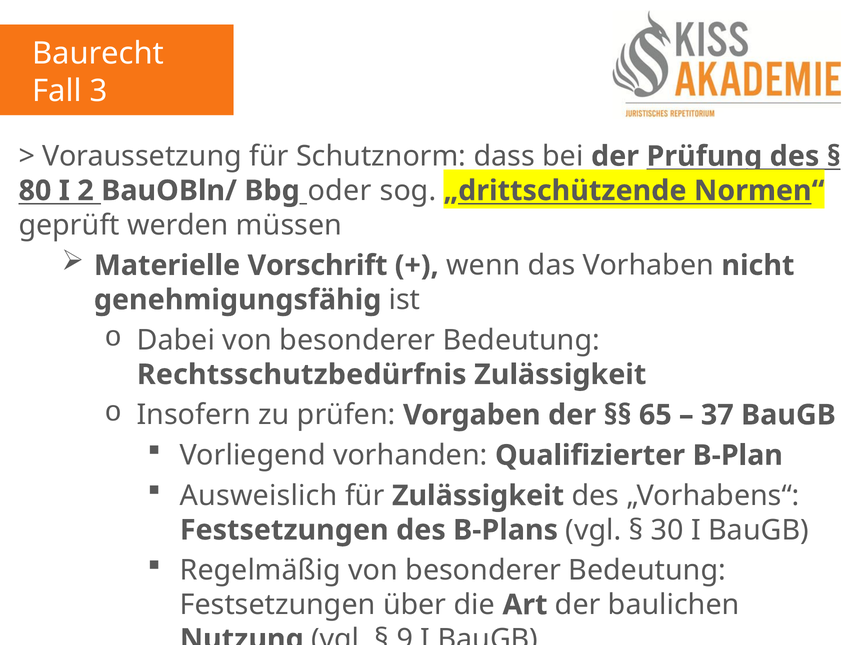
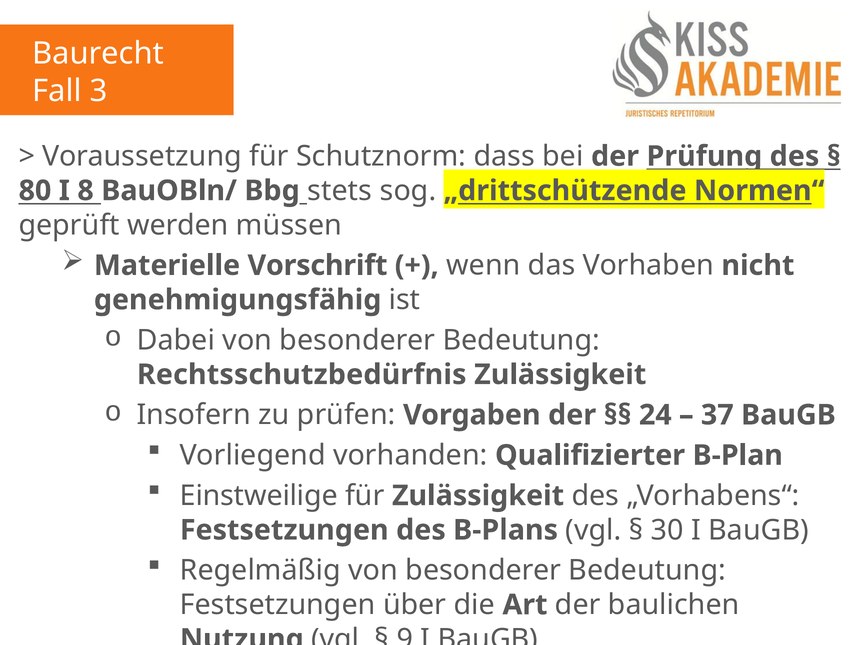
2: 2 -> 8 (86, 191)
oder: oder -> stets (340, 191)
65: 65 -> 24 (655, 415)
Ausweislich: Ausweislich -> Einstweilige (259, 496)
